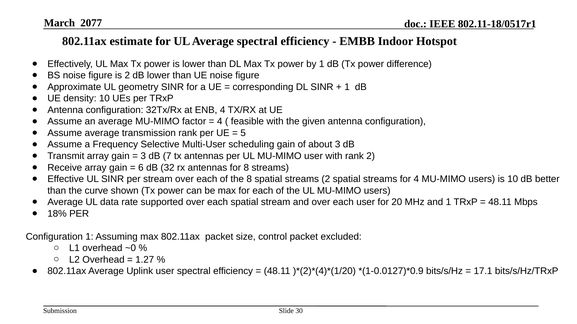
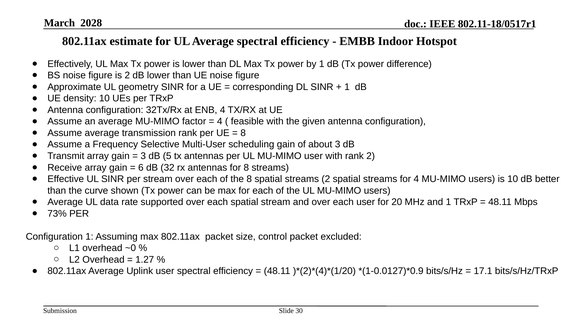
2077: 2077 -> 2028 (91, 23)
5: 5 -> 8 (243, 133)
7: 7 -> 5 (167, 156)
18%: 18% -> 73% (57, 214)
